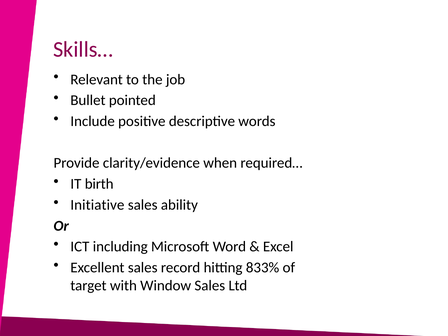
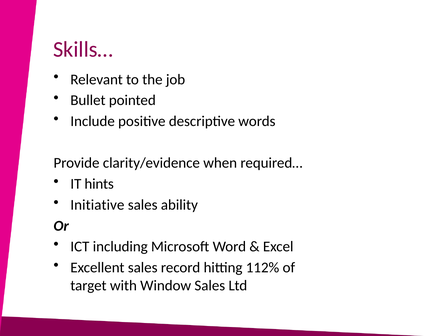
birth: birth -> hints (99, 184)
833%: 833% -> 112% (263, 268)
